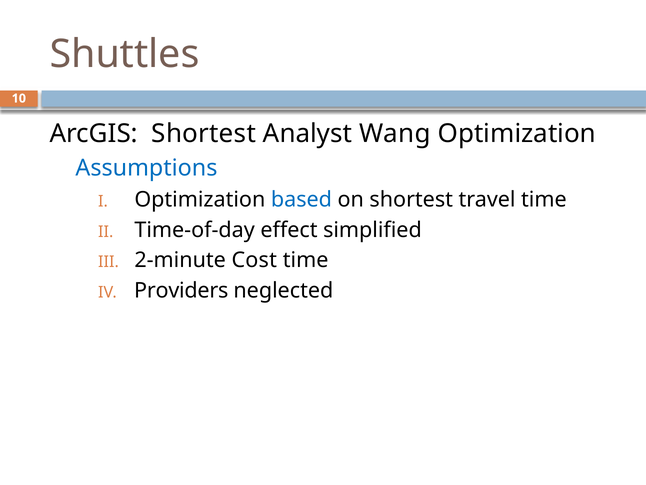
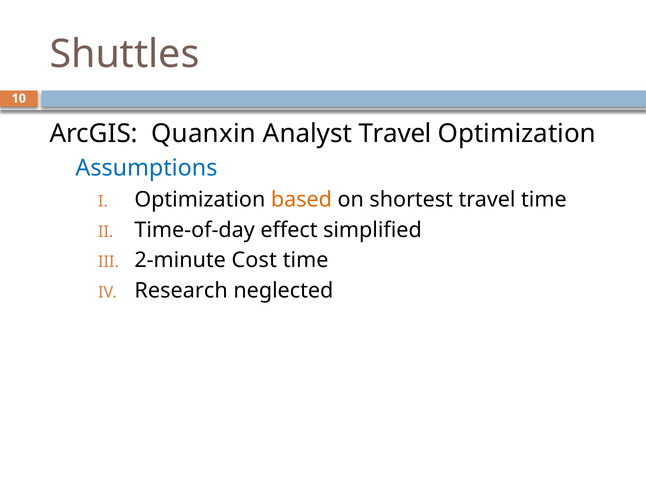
ArcGIS Shortest: Shortest -> Quanxin (204, 134)
Analyst Wang: Wang -> Travel (395, 134)
based colour: blue -> orange (301, 199)
Providers: Providers -> Research (181, 290)
